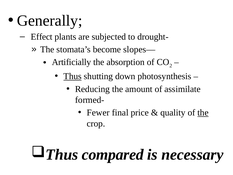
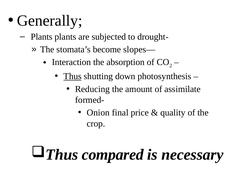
Effect: Effect -> Plants (42, 37)
Artificially: Artificially -> Interaction (71, 62)
Fewer: Fewer -> Onion (98, 112)
the underline: present -> none (203, 112)
